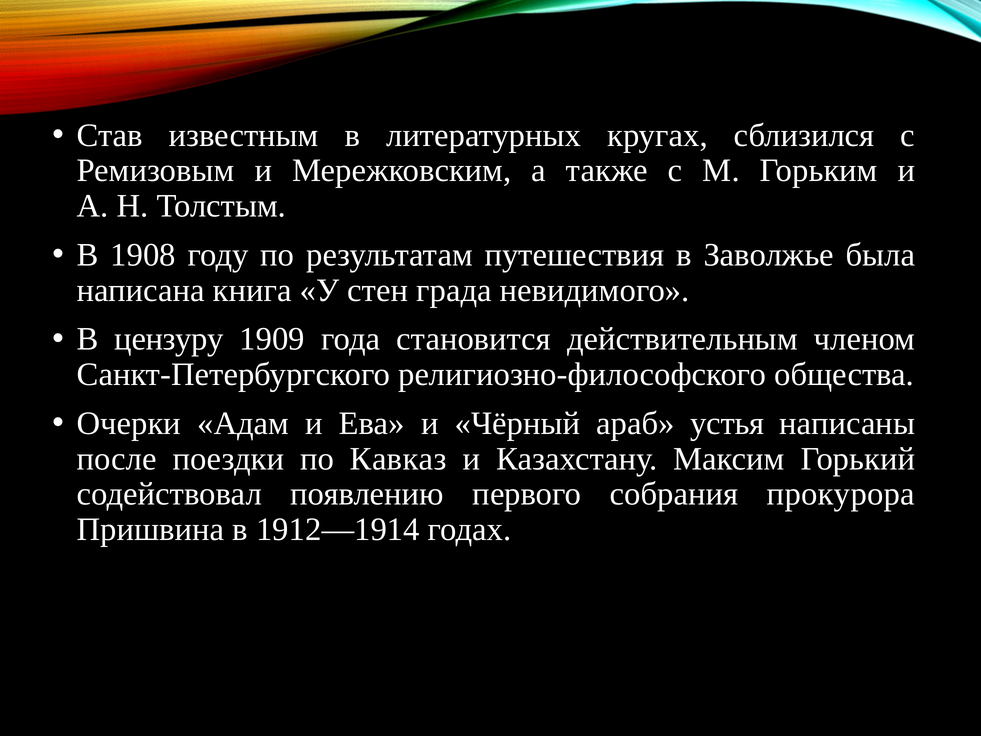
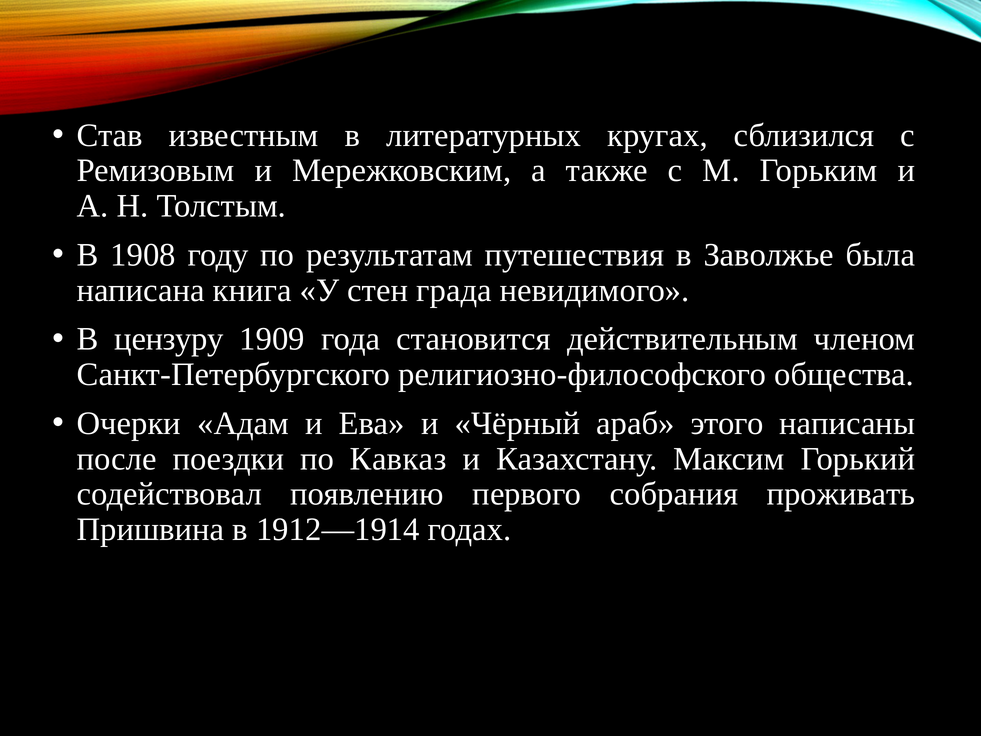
устья: устья -> этого (727, 423)
прокурора: прокурора -> проживать (841, 494)
